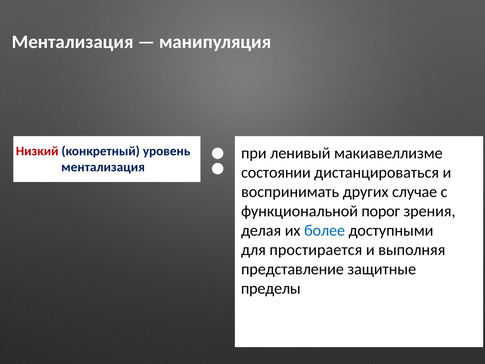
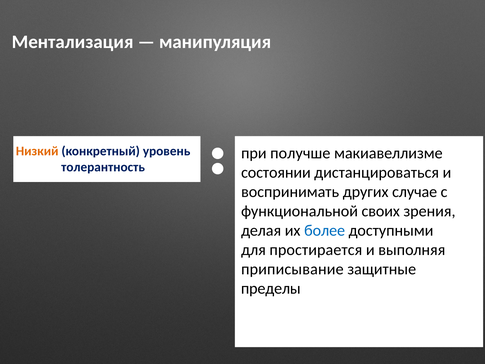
Низкий colour: red -> orange (37, 151)
ленивый: ленивый -> получше (300, 153)
ментализация: ментализация -> толерантность (103, 167)
порог: порог -> своих (381, 211)
представление: представление -> приписывание (292, 269)
